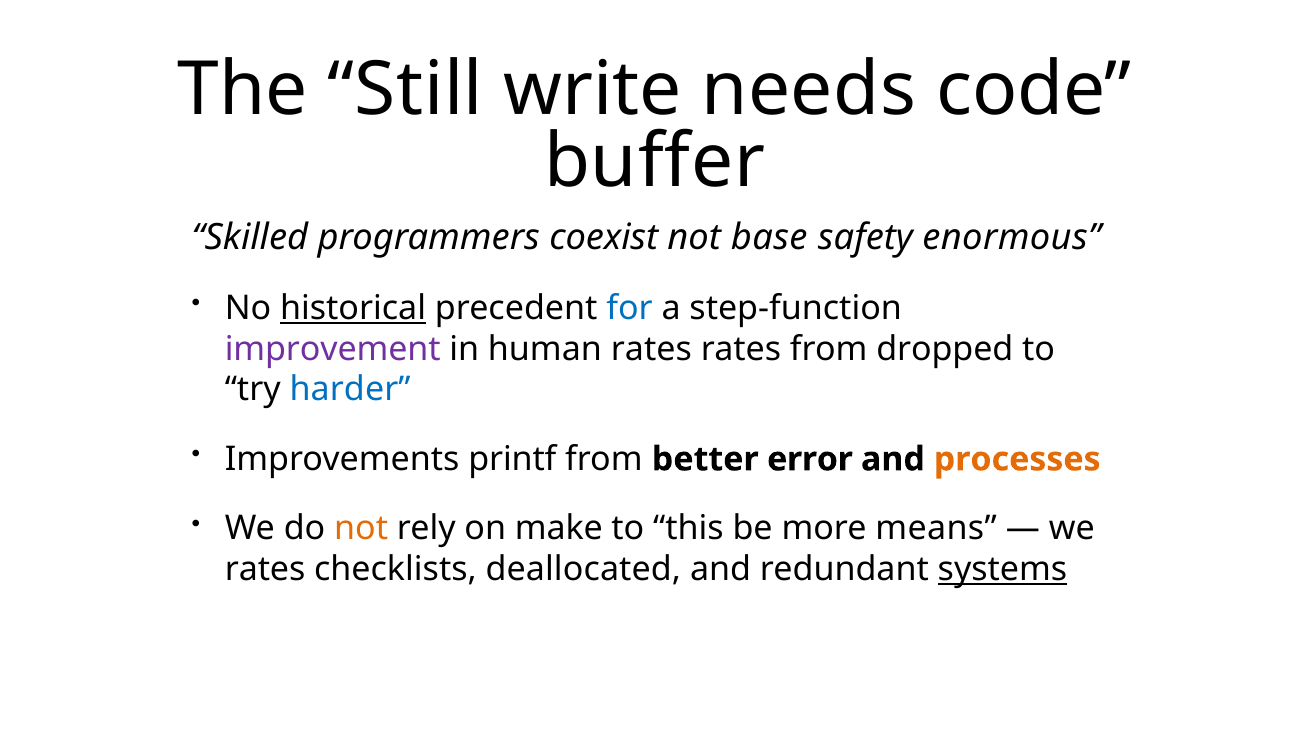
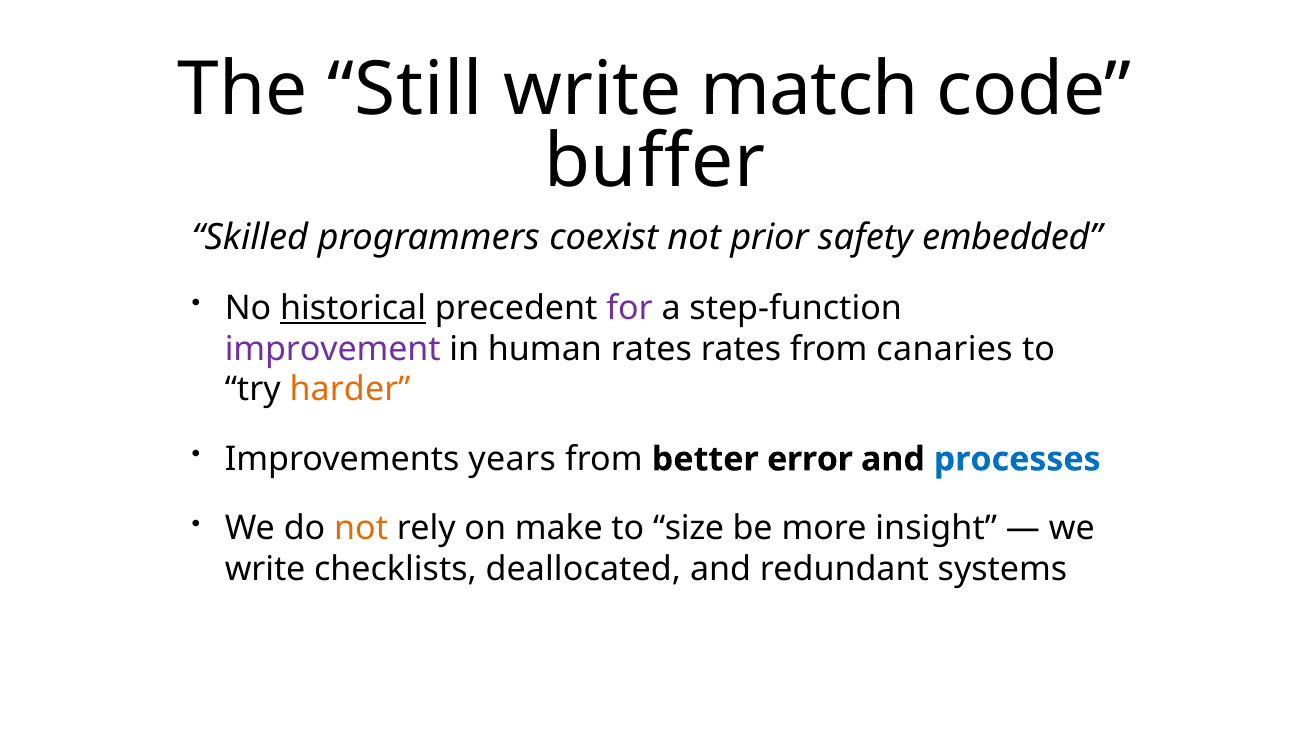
needs: needs -> match (809, 90)
base: base -> prior (770, 237)
enormous: enormous -> embedded (1012, 237)
for colour: blue -> purple (630, 308)
dropped: dropped -> canaries (945, 349)
harder colour: blue -> orange (350, 390)
printf: printf -> years (512, 459)
processes colour: orange -> blue (1017, 459)
this: this -> size (689, 529)
means: means -> insight (936, 529)
rates: rates -> write (265, 570)
systems underline: present -> none (1002, 570)
